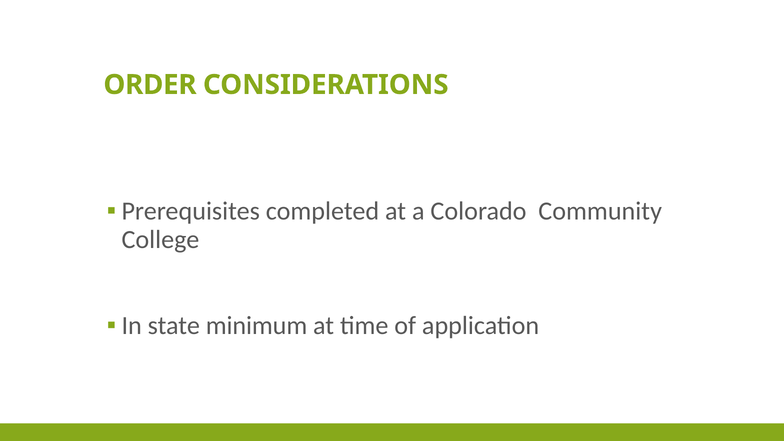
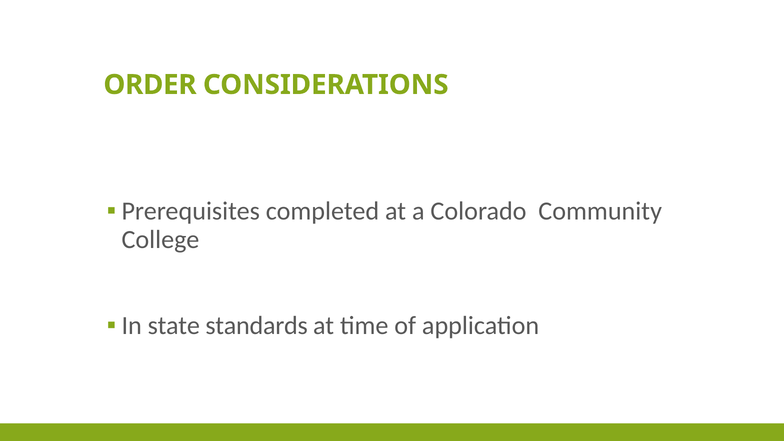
minimum: minimum -> standards (257, 325)
